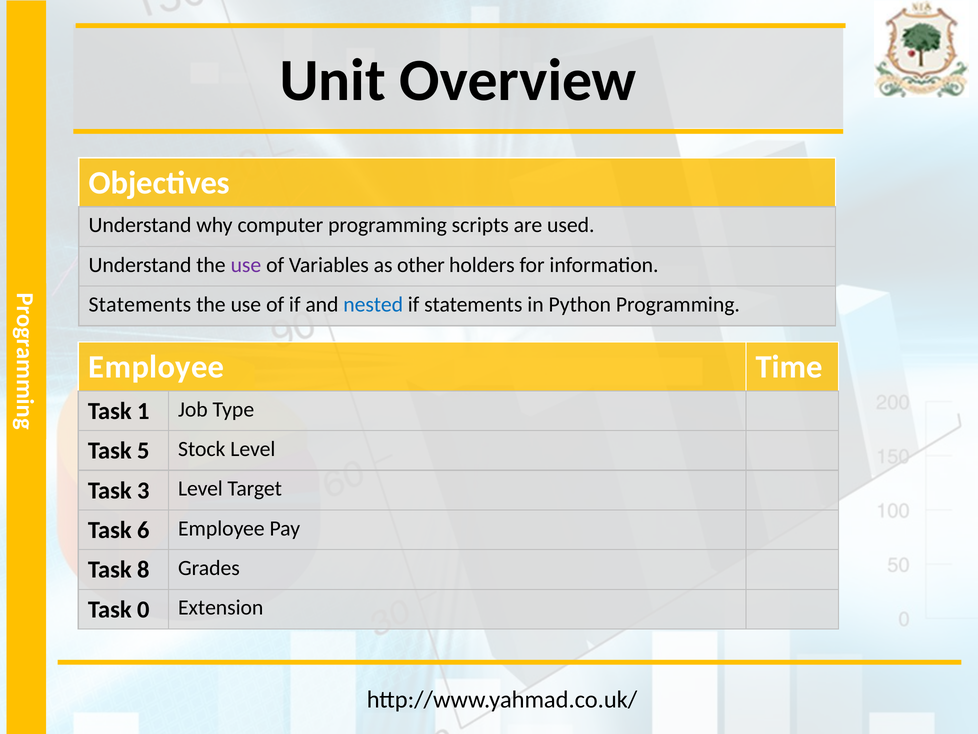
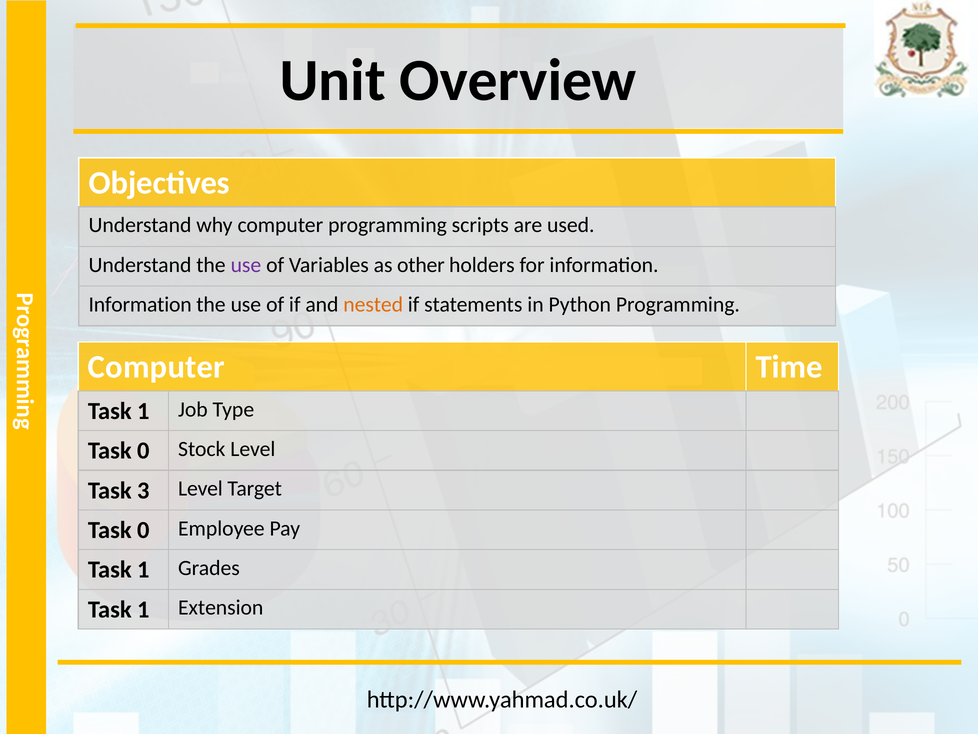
Statements: Statements -> Information (140, 304)
nested colour: blue -> orange (373, 304)
Employee: Employee -> Computer (156, 367)
5: 5 -> 0 (143, 450)
6: 6 -> 0 (143, 530)
8: 8 -> 1 (143, 569)
0: 0 -> 1 (143, 609)
